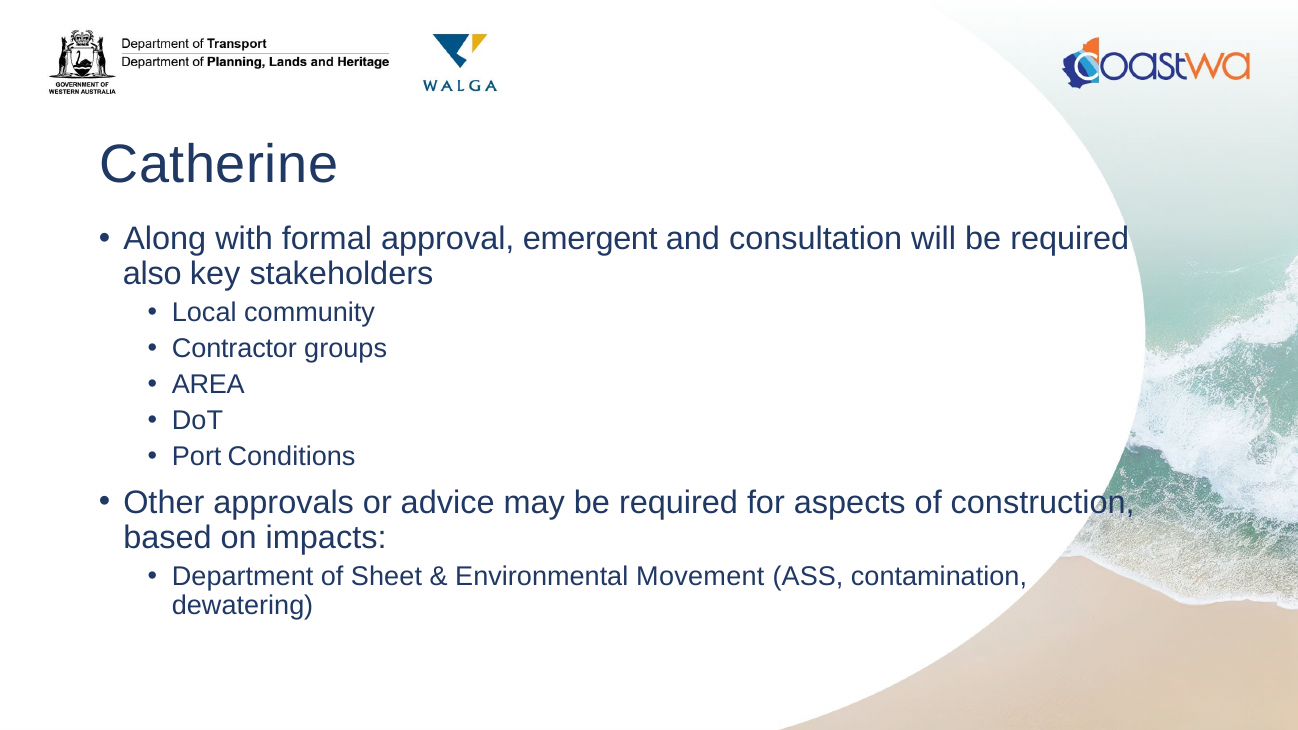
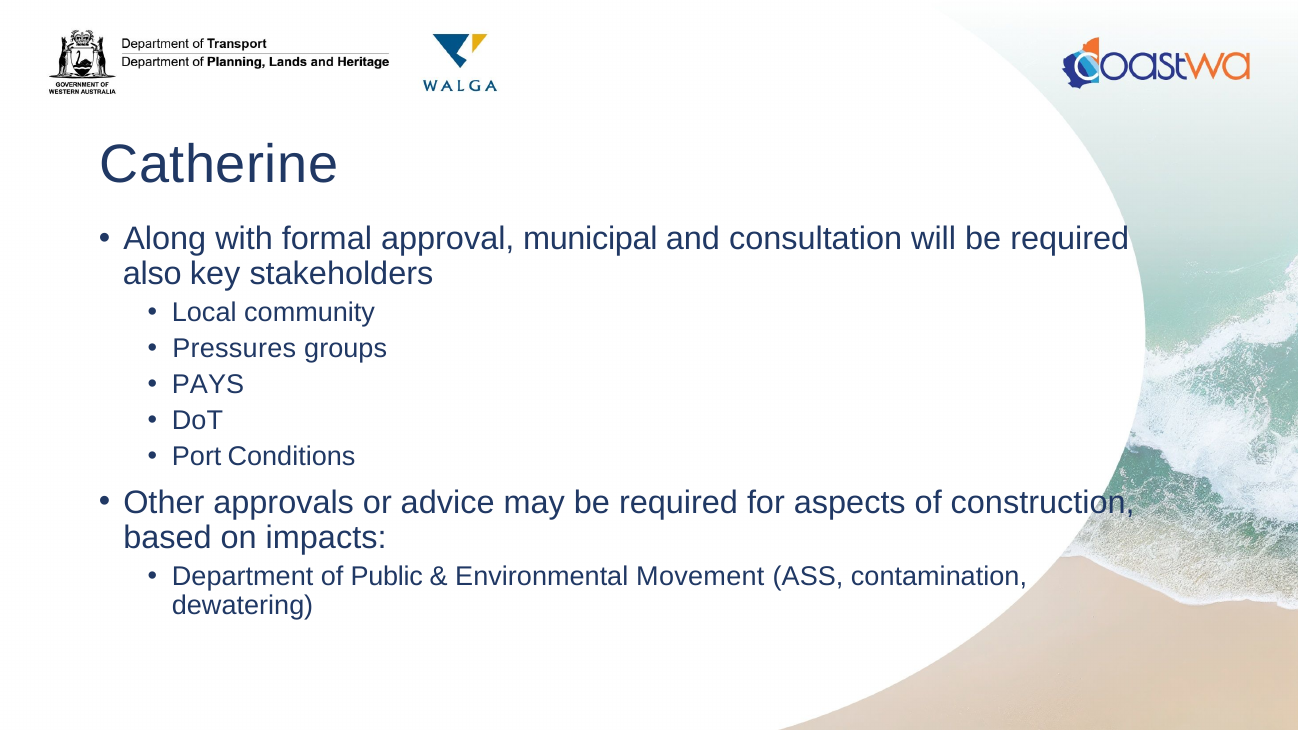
emergent: emergent -> municipal (590, 239)
Contractor: Contractor -> Pressures (234, 349)
AREA: AREA -> PAYS (208, 385)
Sheet: Sheet -> Public (387, 576)
